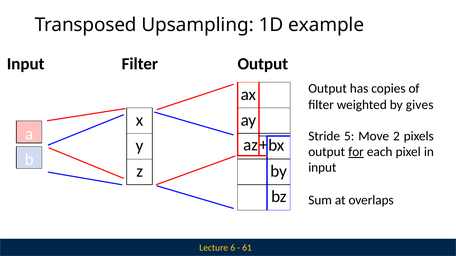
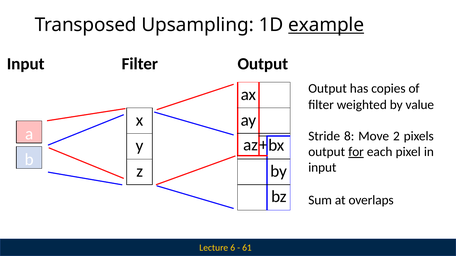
example underline: none -> present (326, 25)
gives: gives -> value (420, 105)
5: 5 -> 8 (349, 136)
